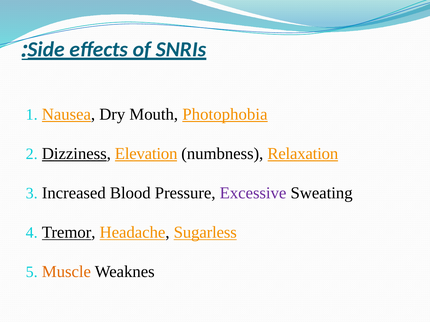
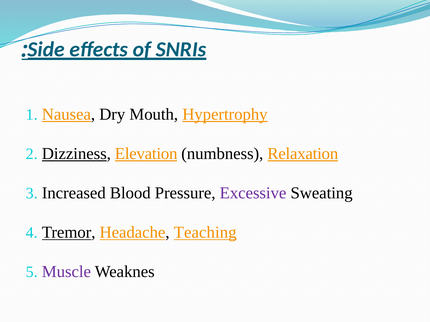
Photophobia: Photophobia -> Hypertrophy (225, 114)
Sugarless: Sugarless -> Teaching (205, 233)
Muscle colour: orange -> purple (66, 272)
